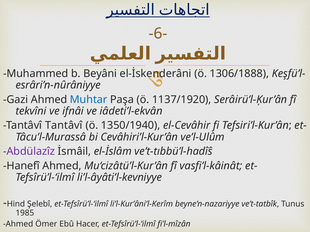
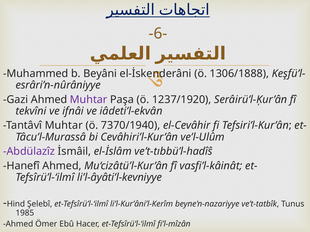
Muhtar colour: blue -> purple (89, 100)
1137/1920: 1137/1920 -> 1237/1920 (182, 100)
Tantâvî Tantâvî: Tantâvî -> Muhtar (64, 126)
1350/1940: 1350/1940 -> 7370/1940 (131, 126)
